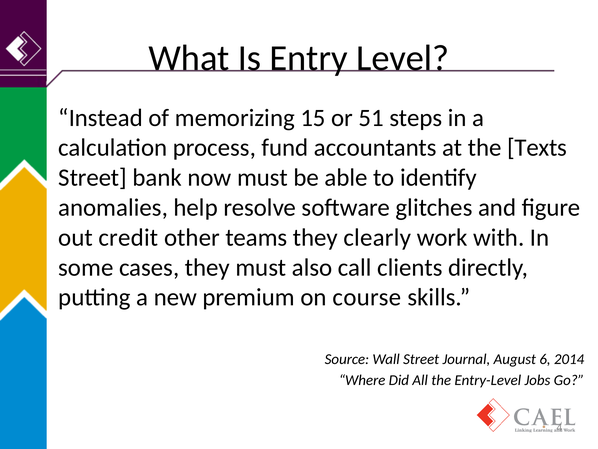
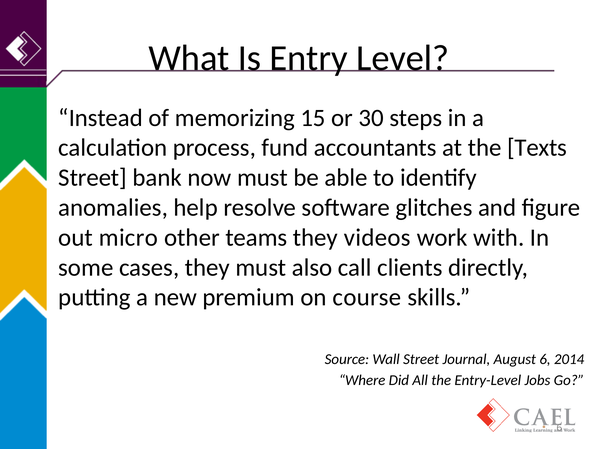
51: 51 -> 30 (371, 118)
credit: credit -> micro (128, 237)
clearly: clearly -> videos (377, 237)
4: 4 -> 6 (559, 428)
